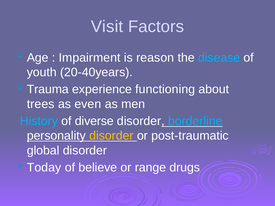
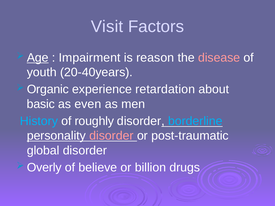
Age underline: none -> present (38, 58)
disease colour: light blue -> pink (219, 58)
Trauma: Trauma -> Organic (48, 89)
functioning: functioning -> retardation (165, 89)
trees: trees -> basic (41, 104)
diverse: diverse -> roughly (94, 121)
disorder colour: yellow -> pink (111, 136)
Today: Today -> Overly (44, 168)
range: range -> billion (150, 168)
